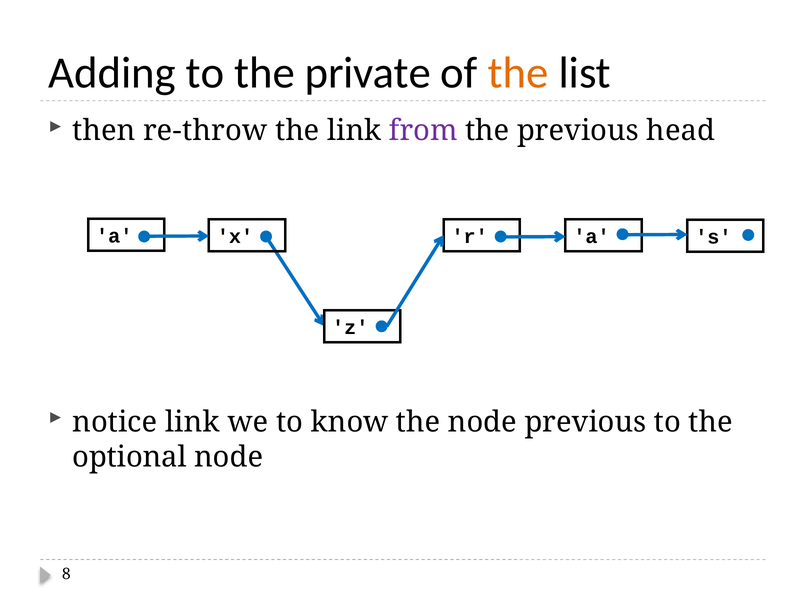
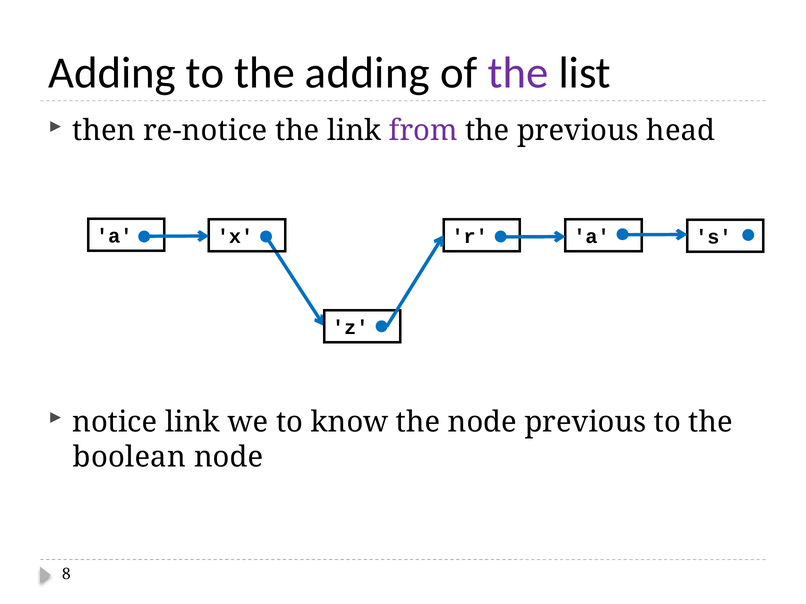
the private: private -> adding (367, 73)
the colour: orange -> purple (518, 73)
re-throw: re-throw -> re-notice (205, 131)
optional: optional -> boolean (129, 457)
